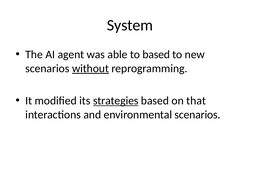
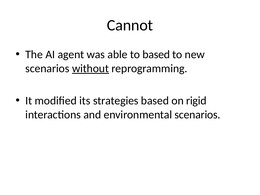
System: System -> Cannot (130, 25)
strategies underline: present -> none (116, 101)
that: that -> rigid (196, 101)
